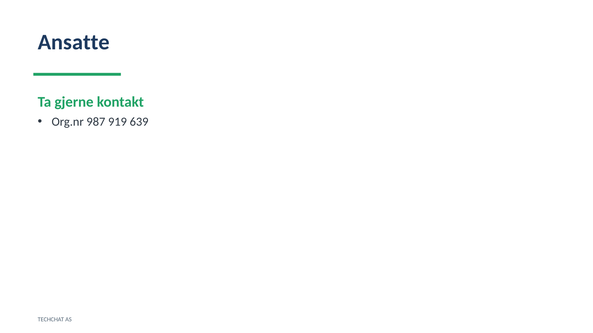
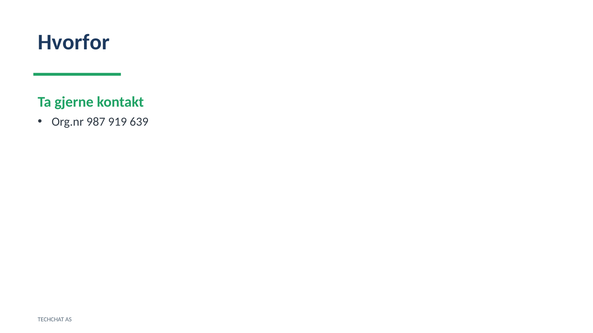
Ansatte: Ansatte -> Hvorfor (74, 42)
